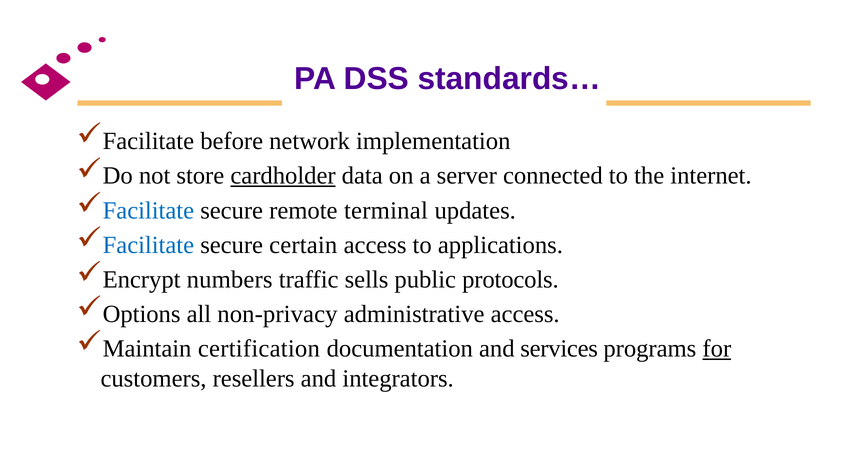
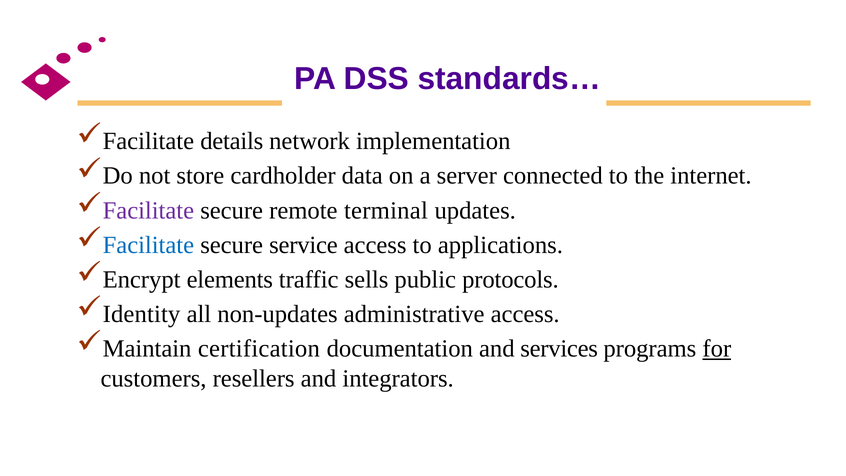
before: before -> details (232, 141)
cardholder underline: present -> none (283, 176)
Facilitate colour: blue -> purple (148, 210)
certain: certain -> service (303, 245)
numbers: numbers -> elements (230, 280)
Options: Options -> Identity (141, 314)
non-privacy: non-privacy -> non-updates (277, 314)
